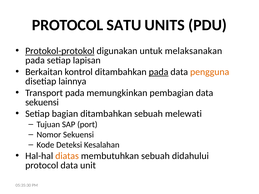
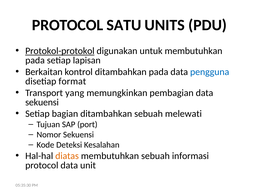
untuk melaksanakan: melaksanakan -> membutuhkan (194, 51)
pada underline: present -> none (159, 72)
pengguna colour: orange -> blue (210, 72)
lainnya: lainnya -> format (72, 81)
Transport pada: pada -> yang (75, 93)
didahului: didahului -> informasi (190, 156)
